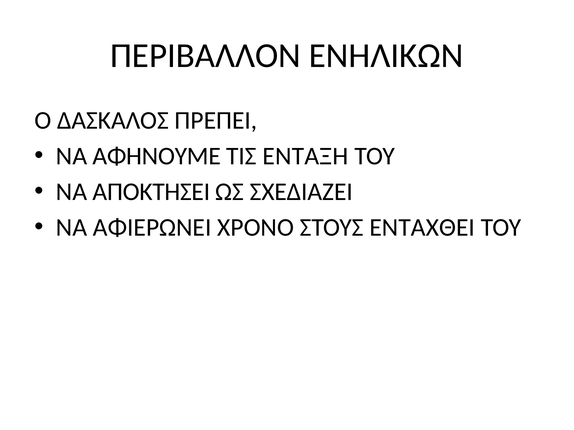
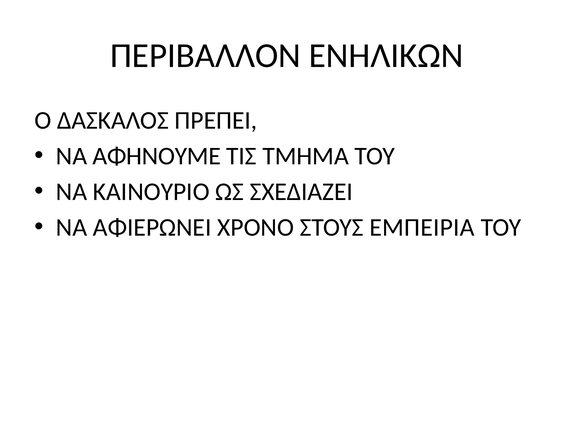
ΕΝΤΑΞΗ: ΕΝΤΑΞΗ -> ΤΜΗΜΑ (306, 156)
ΑΠΟΚΤΗΣΕΙ: ΑΠΟΚΤΗΣΕΙ -> ΚΑΙΝΟΥΡΙΟ (151, 192)
ΕΝΤΑΧΘΕΙ: ΕΝΤΑΧΘΕΙ -> ΕΜΠΕΙΡΙΑ (422, 228)
